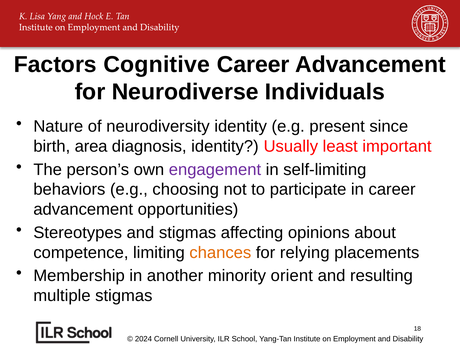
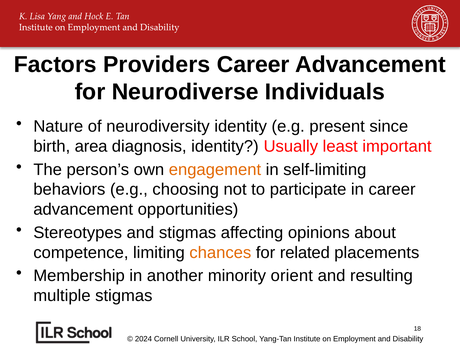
Cognitive: Cognitive -> Providers (157, 64)
engagement colour: purple -> orange (215, 170)
relying: relying -> related (305, 253)
